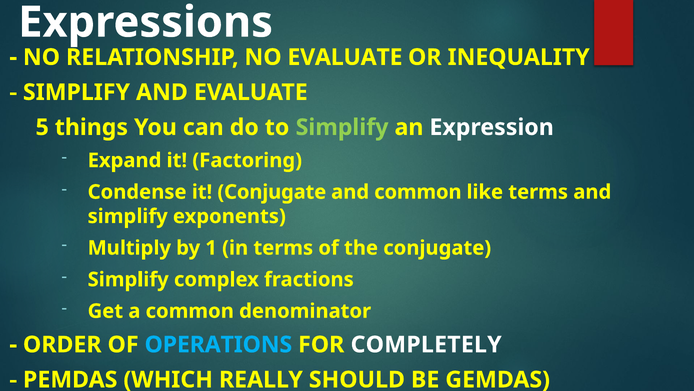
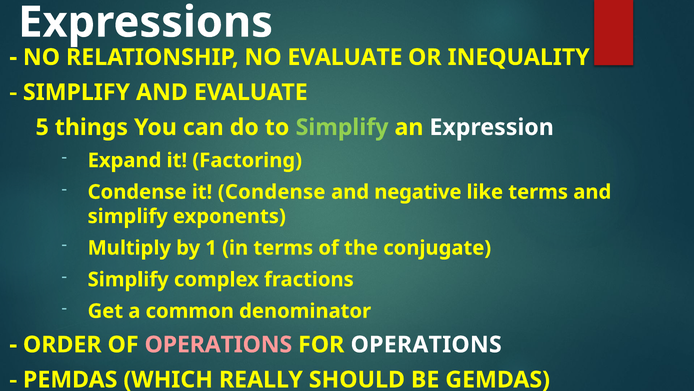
it Conjugate: Conjugate -> Condense (272, 192)
and common: common -> negative (418, 192)
OPERATIONS colour: light blue -> pink (218, 344)
FOR COMPLETELY: COMPLETELY -> OPERATIONS (426, 344)
